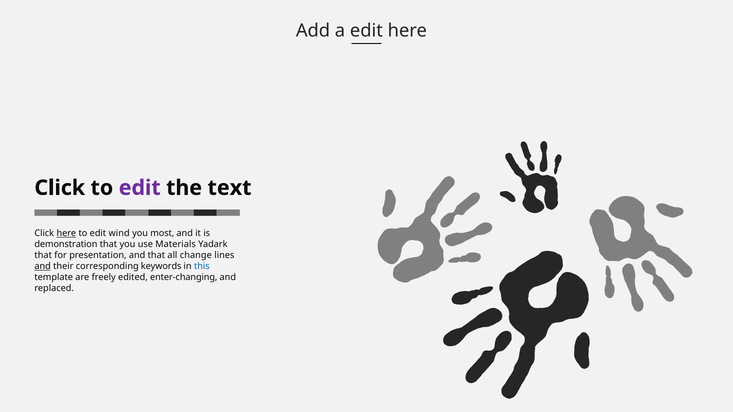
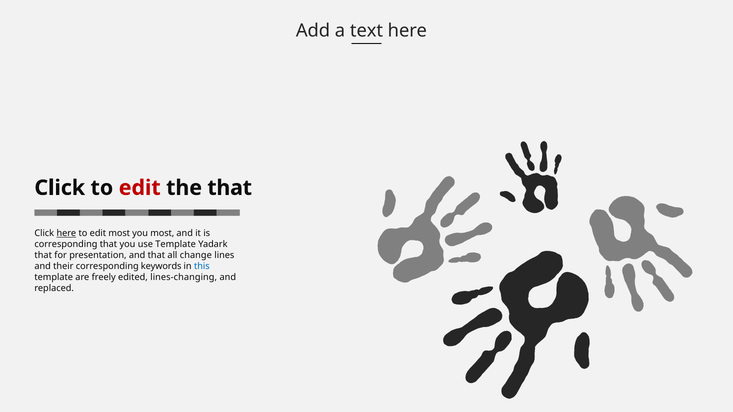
a edit: edit -> text (367, 31)
edit colour: purple -> red (140, 188)
the text: text -> that (230, 188)
edit wind: wind -> most (119, 234)
demonstration: demonstration -> corresponding (66, 245)
use Materials: Materials -> Template (176, 245)
and underline: present -> none (43, 267)
enter-changing: enter-changing -> lines-changing (184, 278)
